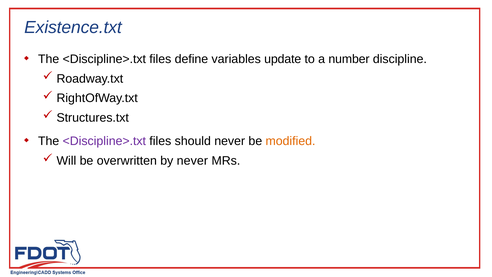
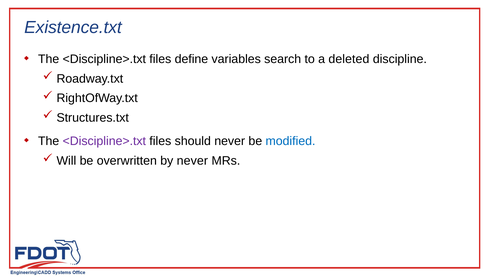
update: update -> search (283, 59)
number: number -> deleted (349, 59)
modified colour: orange -> blue (291, 141)
